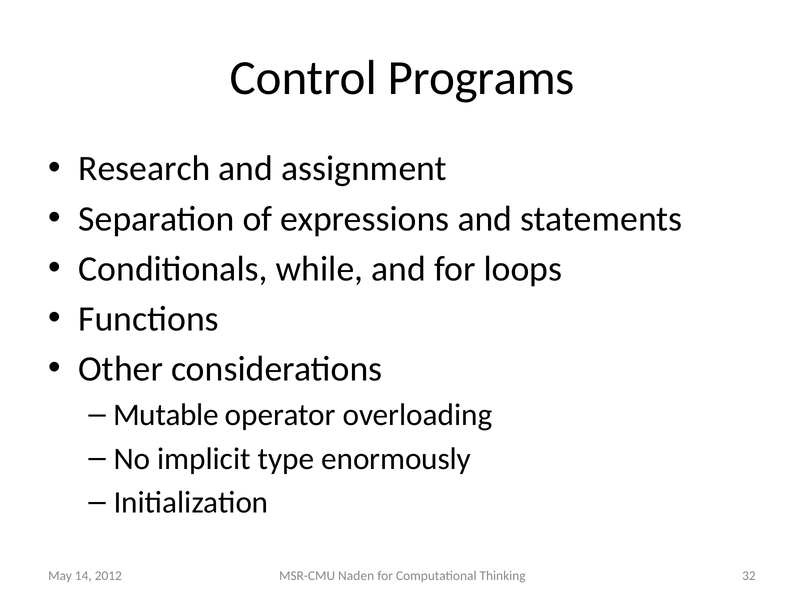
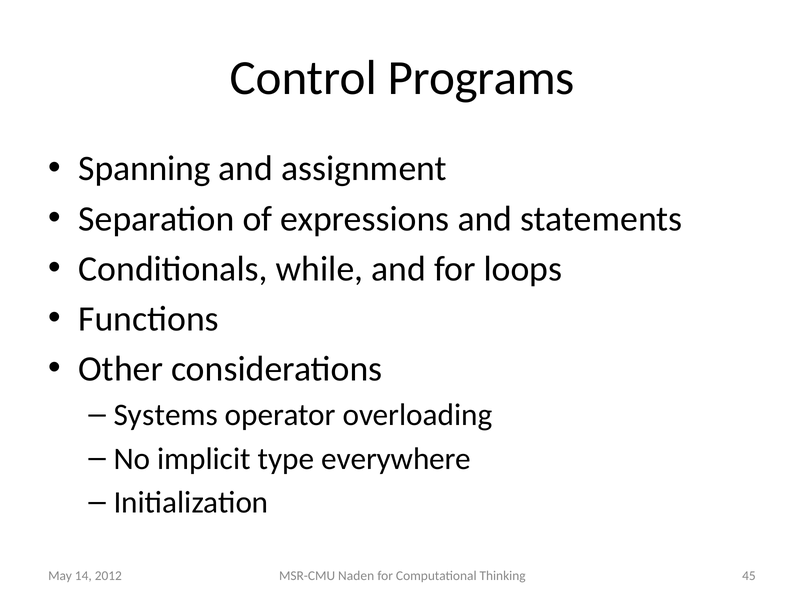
Research: Research -> Spanning (144, 169)
Mutable: Mutable -> Systems (166, 415)
enormously: enormously -> everywhere (396, 459)
32: 32 -> 45 (749, 576)
